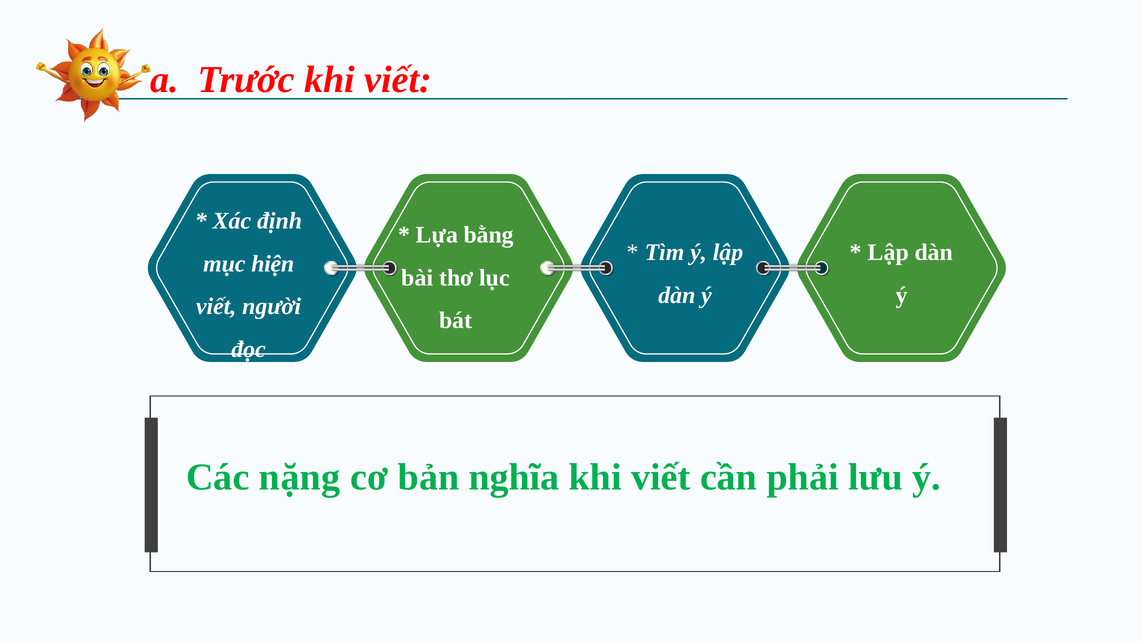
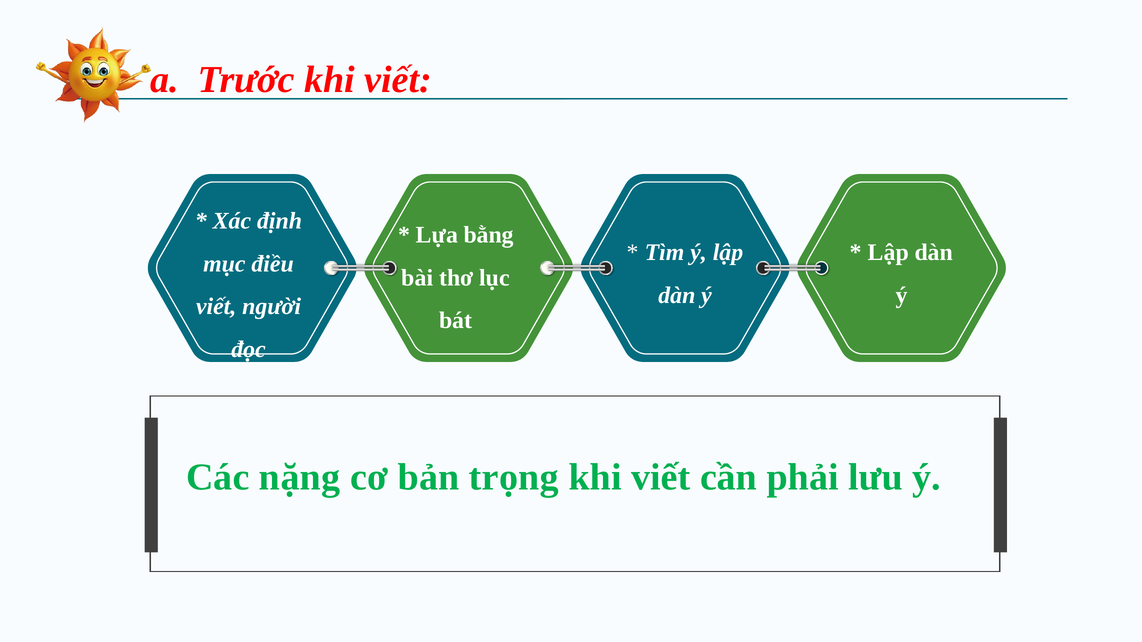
hiện: hiện -> điều (273, 264)
nghĩa: nghĩa -> trọng (514, 478)
